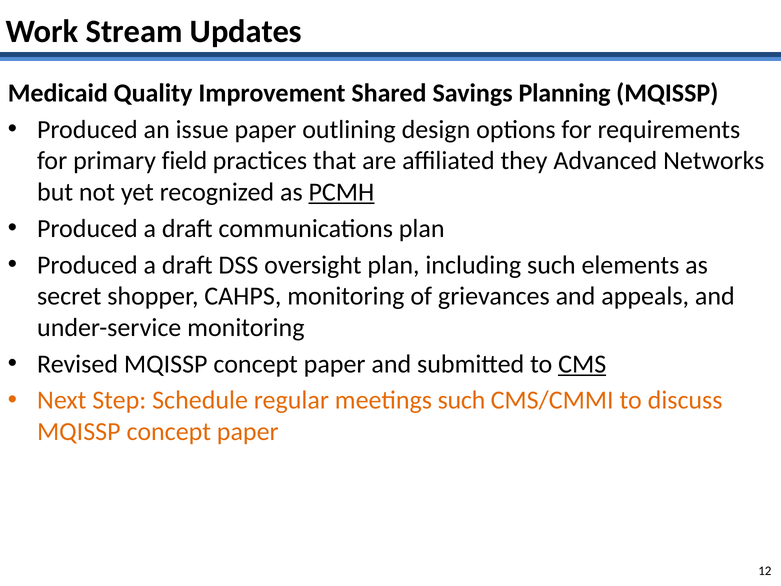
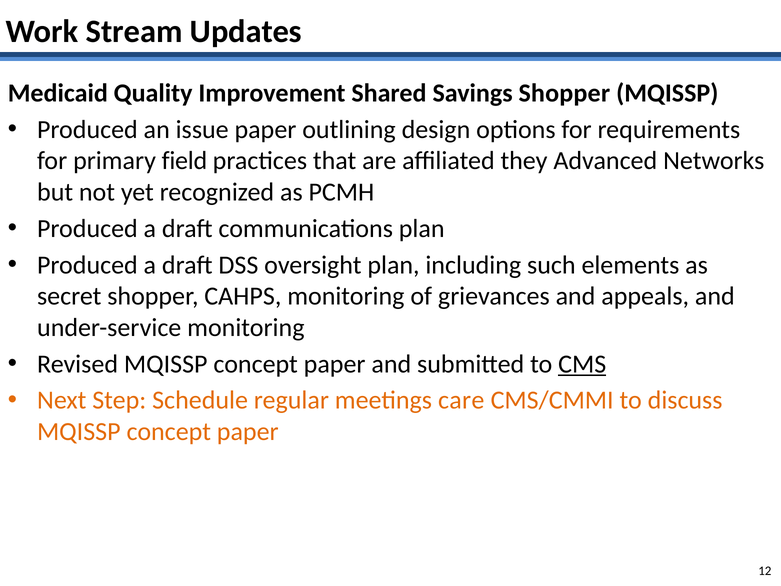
Savings Planning: Planning -> Shopper (564, 93)
PCMH underline: present -> none (341, 192)
meetings such: such -> care (461, 400)
